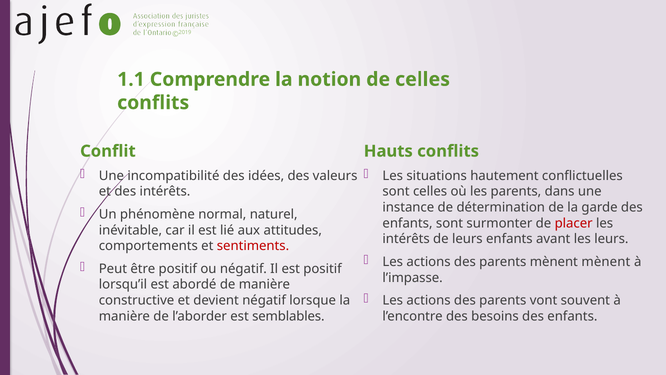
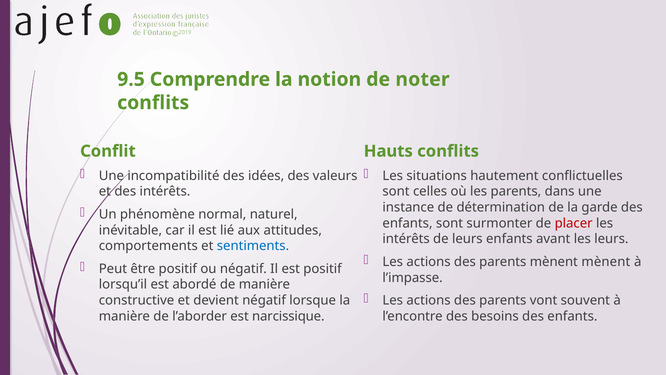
1.1: 1.1 -> 9.5 (131, 79)
de celles: celles -> noter (422, 79)
sentiments colour: red -> blue (253, 246)
semblables: semblables -> narcissique (288, 316)
